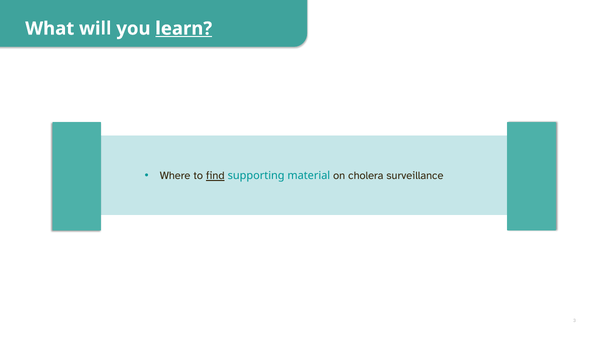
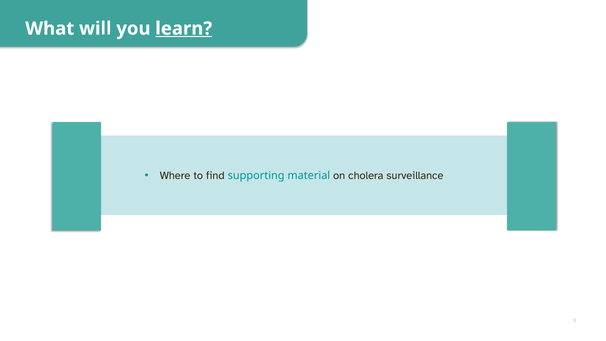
find underline: present -> none (215, 176)
